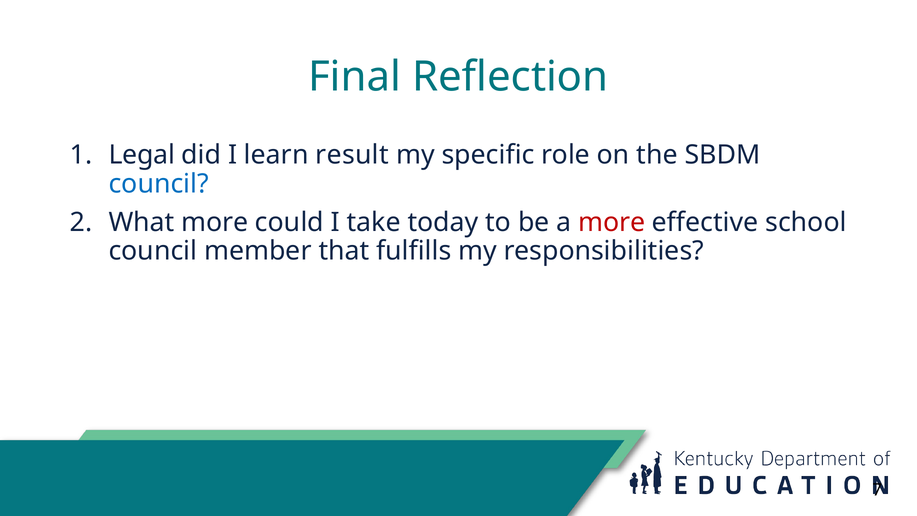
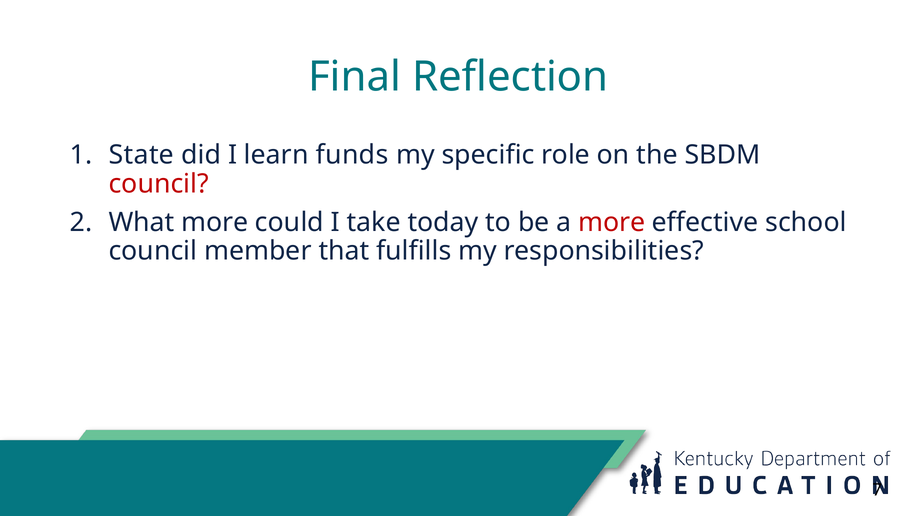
Legal: Legal -> State (141, 155)
result: result -> funds (352, 155)
council colour: blue -> red (159, 184)
